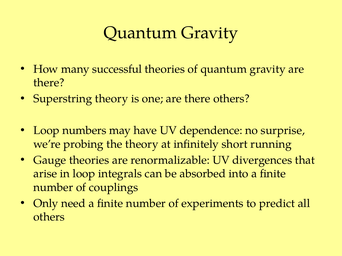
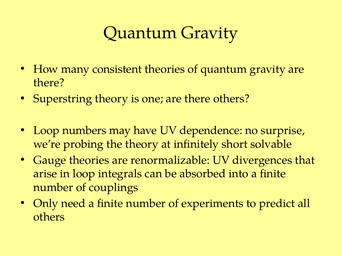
successful: successful -> consistent (117, 69)
running: running -> solvable (271, 144)
